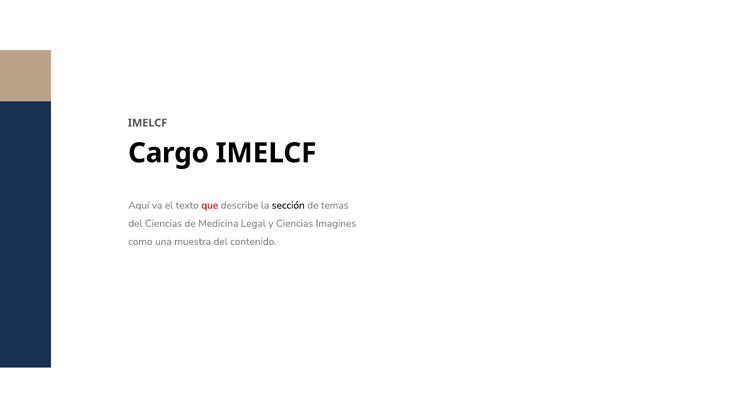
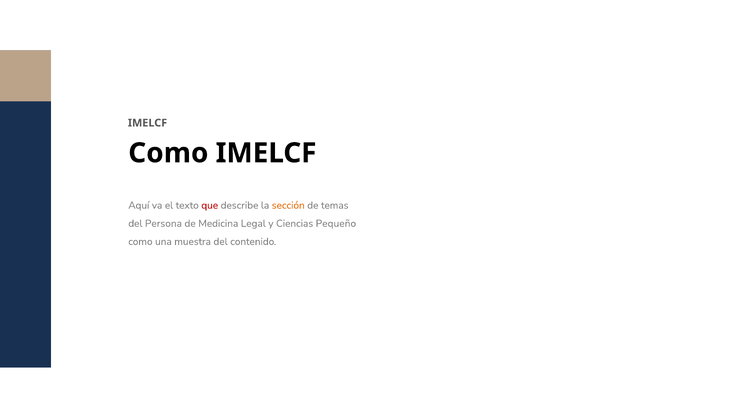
Cargo: Cargo -> Como (168, 153)
sección colour: black -> orange (288, 205)
del Ciencias: Ciencias -> Persona (163, 223)
Imagines: Imagines -> Pequeño (336, 223)
